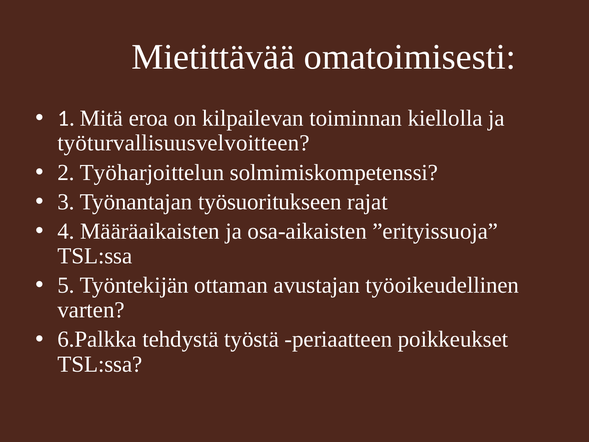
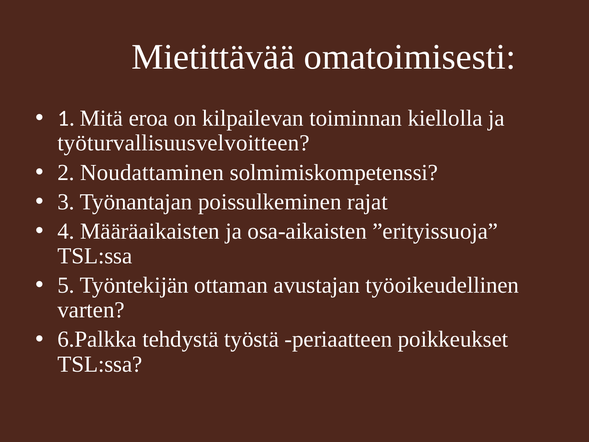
Työharjoittelun: Työharjoittelun -> Noudattaminen (152, 172)
työsuoritukseen: työsuoritukseen -> poissulkeminen (270, 202)
